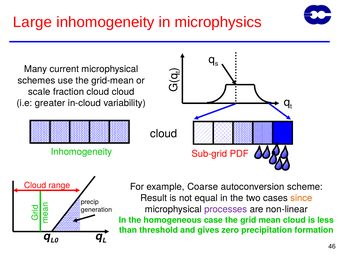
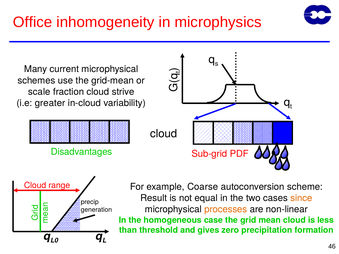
Large: Large -> Office (33, 22)
cloud cloud: cloud -> strive (123, 92)
Inhomogeneity: Inhomogeneity -> Disadvantages (82, 152)
processes colour: purple -> orange (226, 210)
